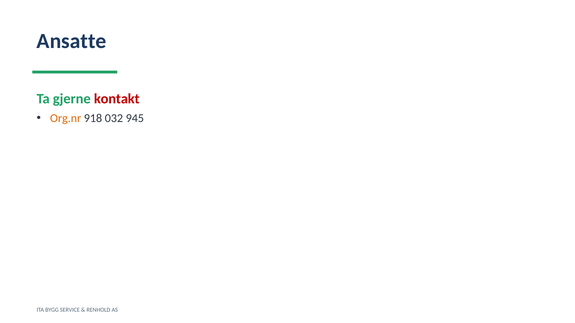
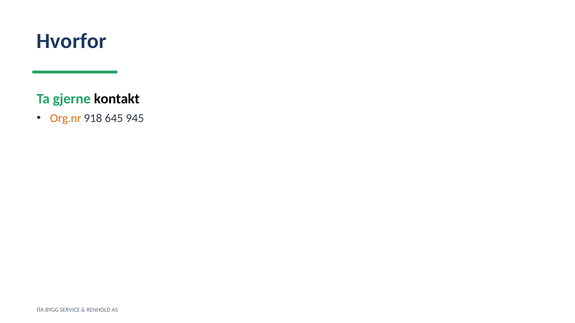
Ansatte: Ansatte -> Hvorfor (72, 41)
kontakt colour: red -> black (117, 99)
032: 032 -> 645 (114, 118)
